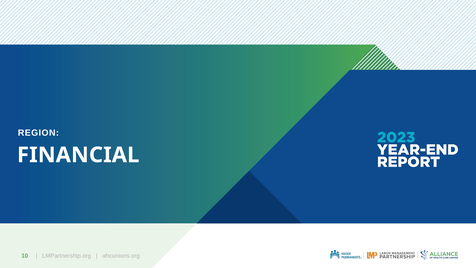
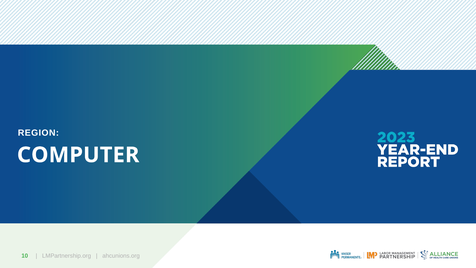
FINANCIAL: FINANCIAL -> COMPUTER (78, 155)
